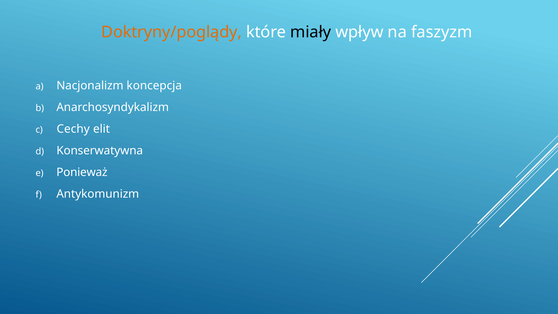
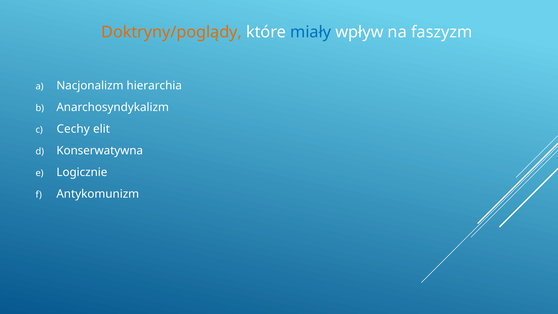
miały colour: black -> blue (311, 32)
koncepcja: koncepcja -> hierarchia (154, 85)
Ponieważ: Ponieważ -> Logicznie (82, 172)
